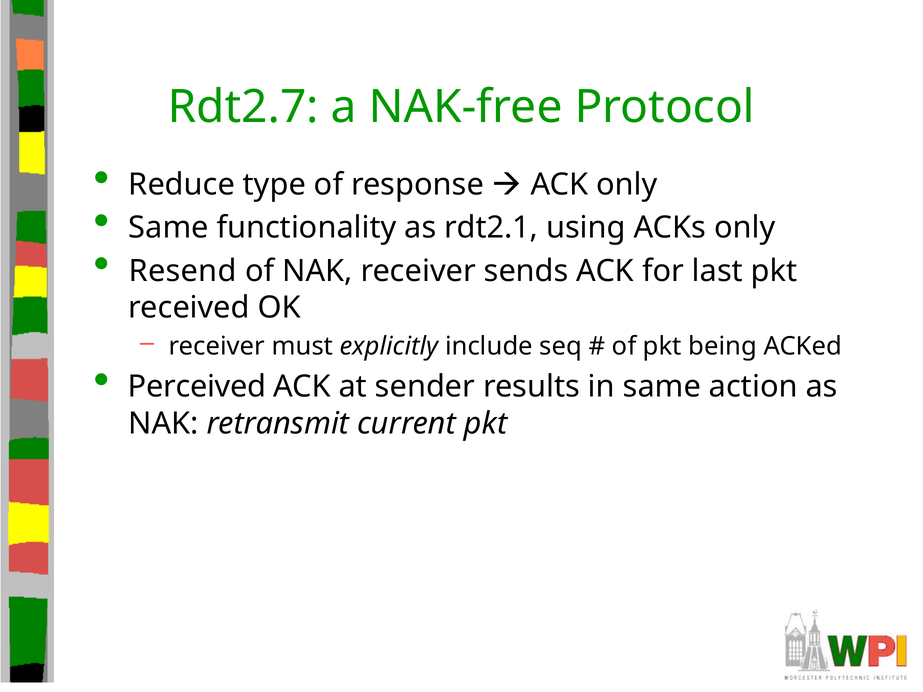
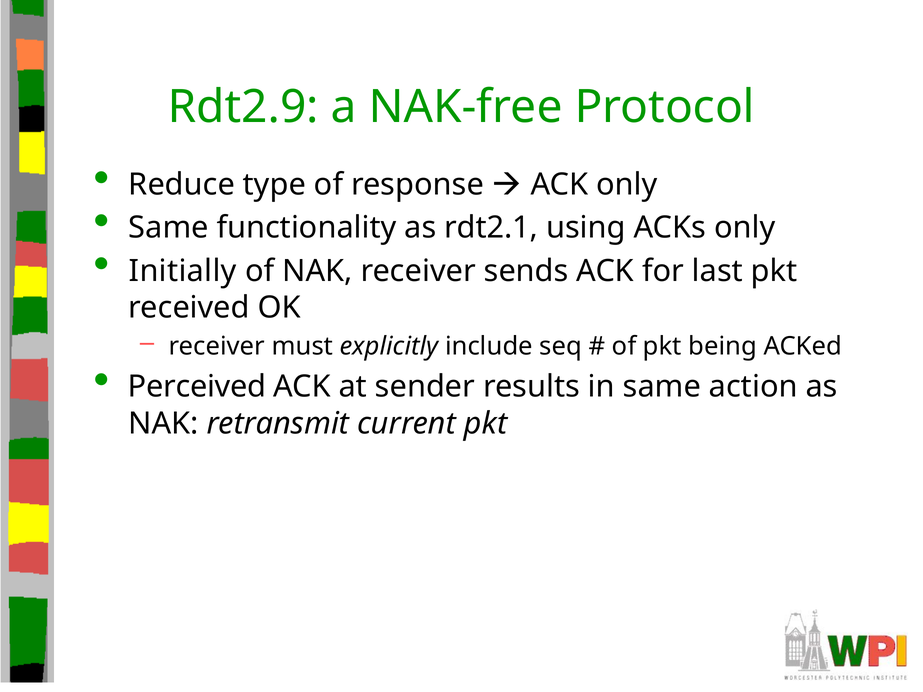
Rdt2.7: Rdt2.7 -> Rdt2.9 (243, 107)
Resend: Resend -> Initially (183, 271)
